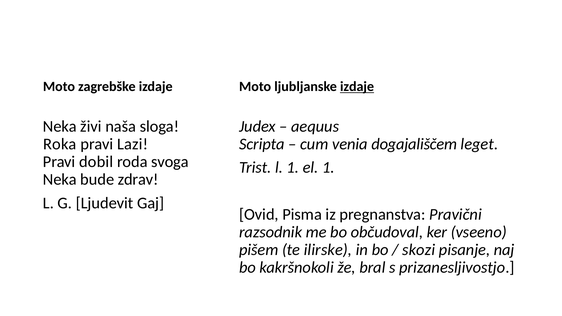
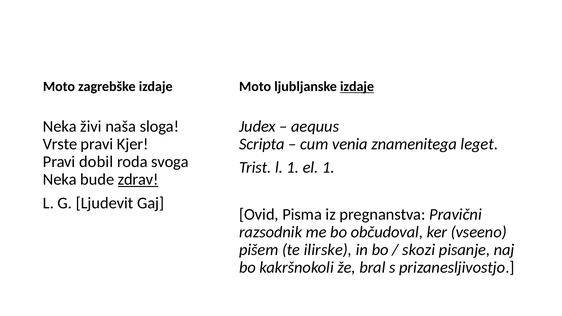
dogajališčem: dogajališčem -> znamenitega (414, 144)
Roka: Roka -> Vrste (60, 144)
Lazi: Lazi -> Kjer (133, 144)
zdrav underline: none -> present (138, 179)
